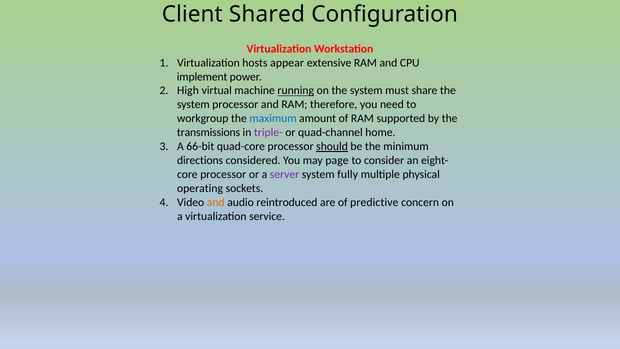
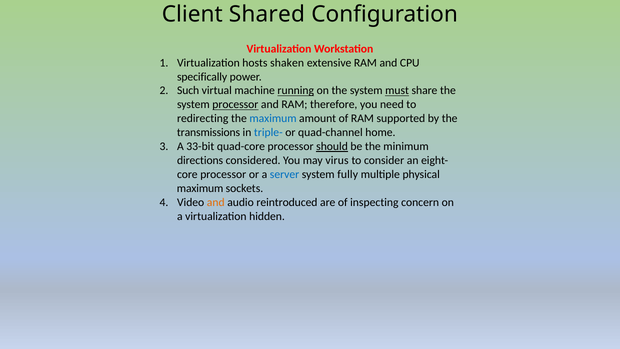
appear: appear -> shaken (287, 63)
implement: implement -> specifically (202, 77)
High: High -> Such (188, 91)
must underline: none -> present (397, 91)
processor underline: none -> present (235, 105)
workgroup: workgroup -> redirecting (203, 118)
triple- colour: purple -> blue (268, 132)
66-bit: 66-bit -> 33-bit (200, 146)
page: page -> virus (337, 160)
server colour: purple -> blue (285, 174)
operating: operating -> maximum (200, 188)
predictive: predictive -> inspecting (374, 202)
service: service -> hidden (267, 216)
